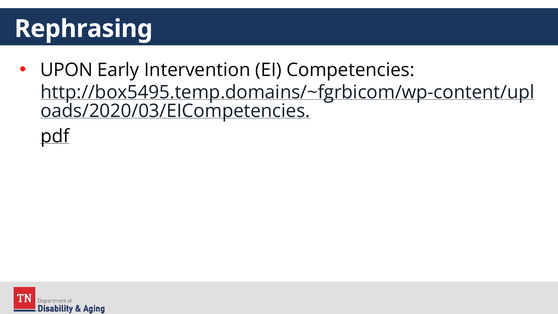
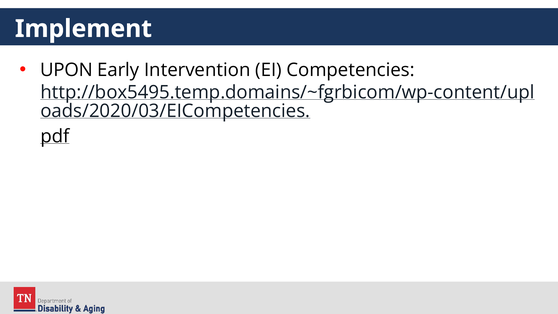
Rephrasing: Rephrasing -> Implement (83, 29)
